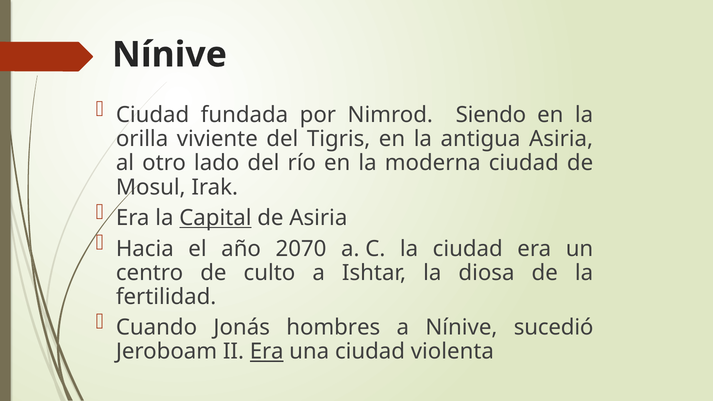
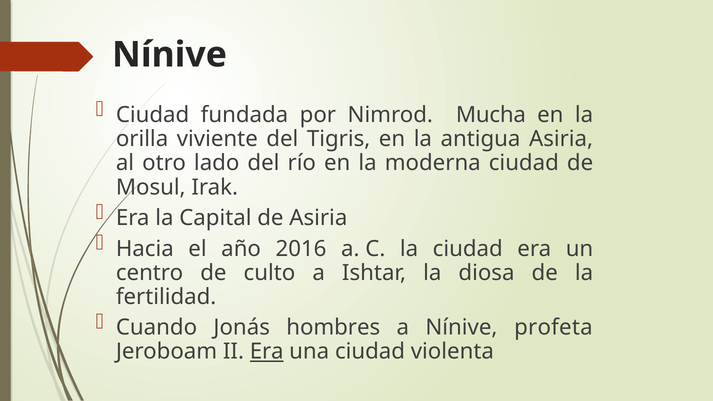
Siendo: Siendo -> Mucha (491, 115)
Capital underline: present -> none (215, 218)
2070: 2070 -> 2016 (301, 249)
sucedió: sucedió -> profeta (553, 328)
